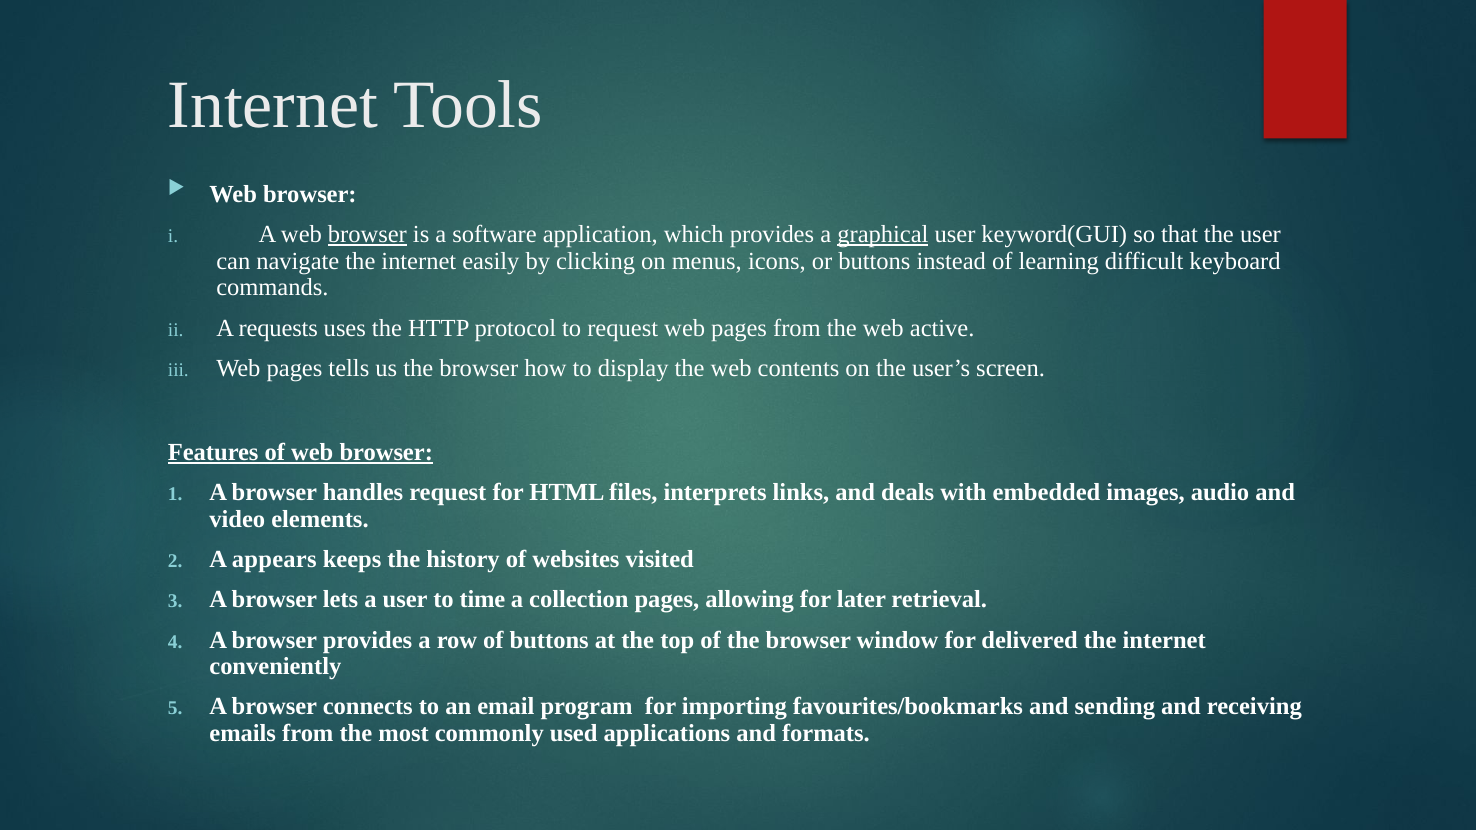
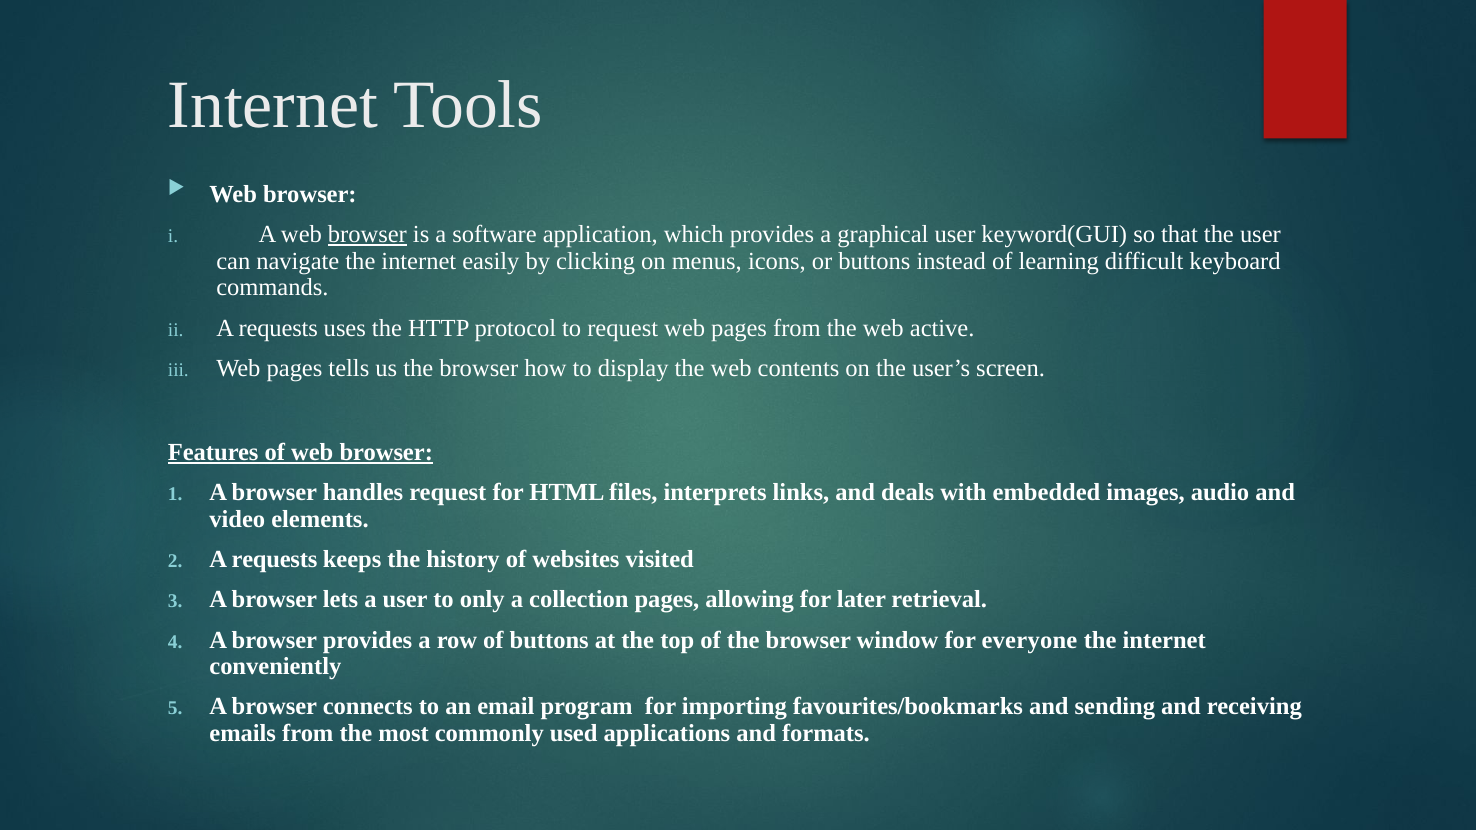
graphical underline: present -> none (883, 235)
appears: appears -> requests (275, 559)
time: time -> only (482, 600)
delivered: delivered -> everyone (1029, 640)
